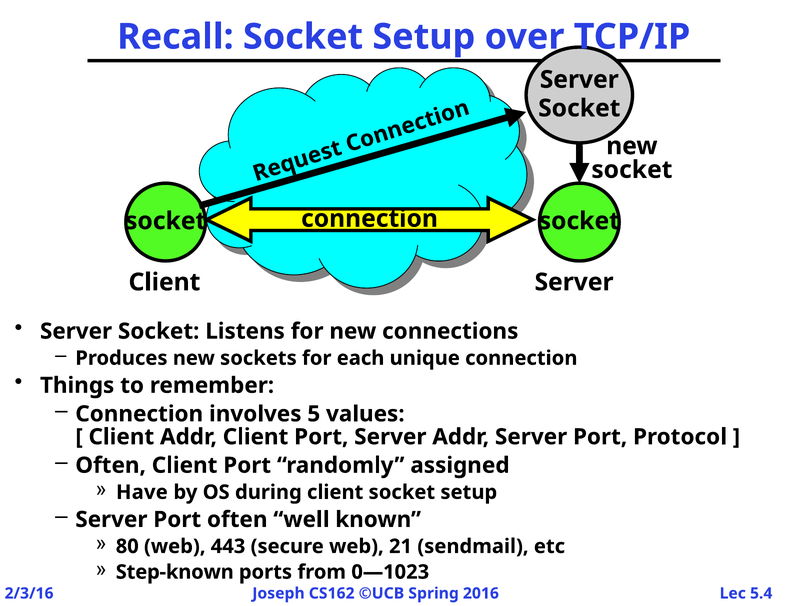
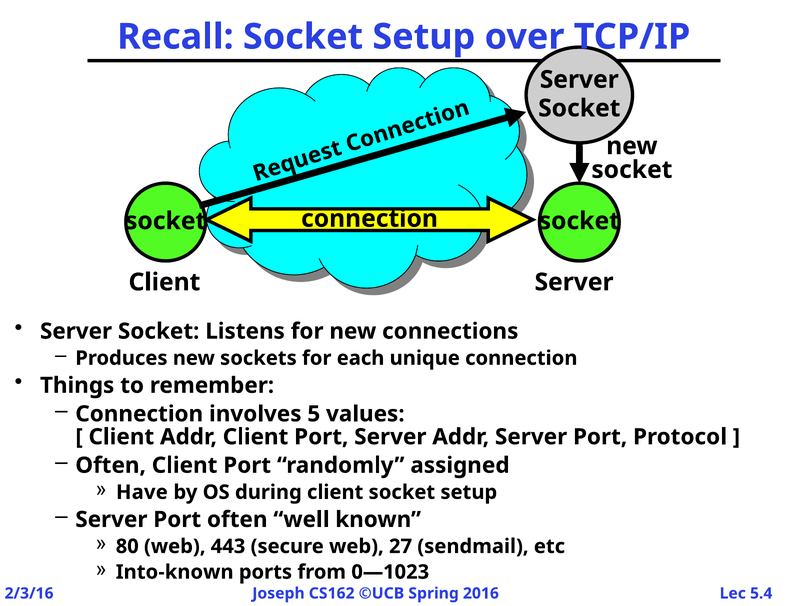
21: 21 -> 27 (401, 546)
Step-known: Step-known -> Into-known (175, 572)
